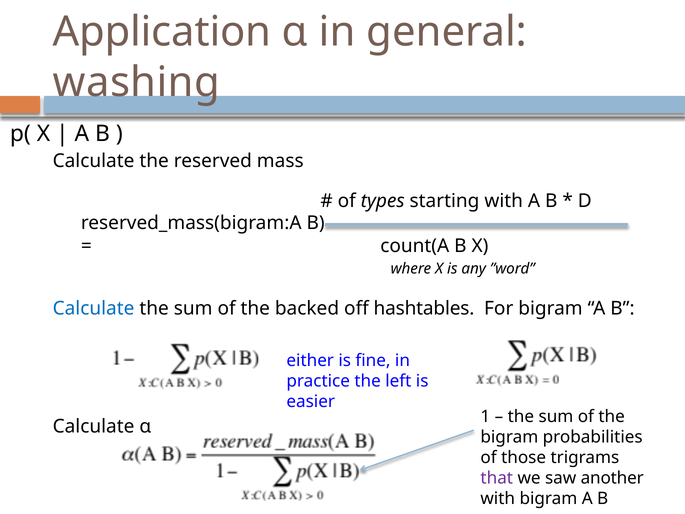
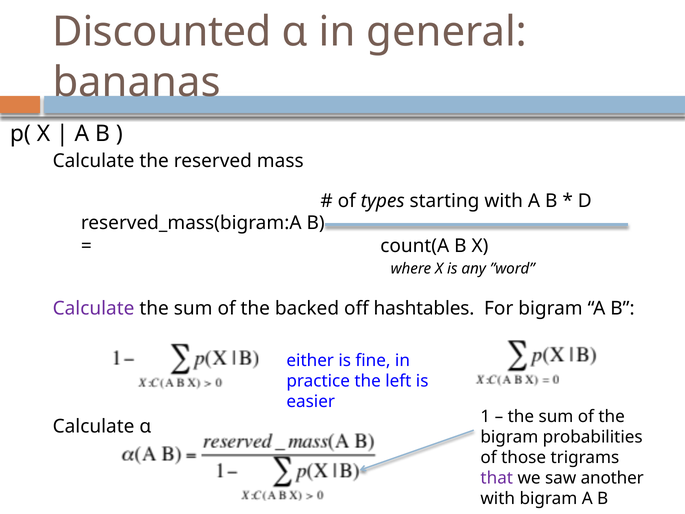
Application: Application -> Discounted (162, 32)
washing: washing -> bananas (137, 82)
Calculate colour: blue -> purple (94, 308)
